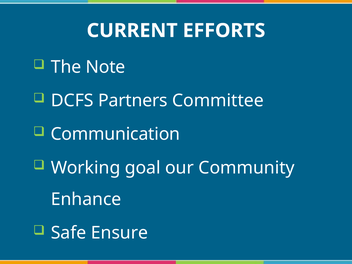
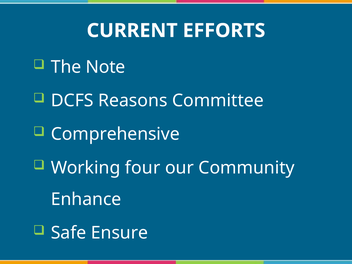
Partners: Partners -> Reasons (133, 101)
Communication: Communication -> Comprehensive (115, 134)
goal: goal -> four (143, 168)
